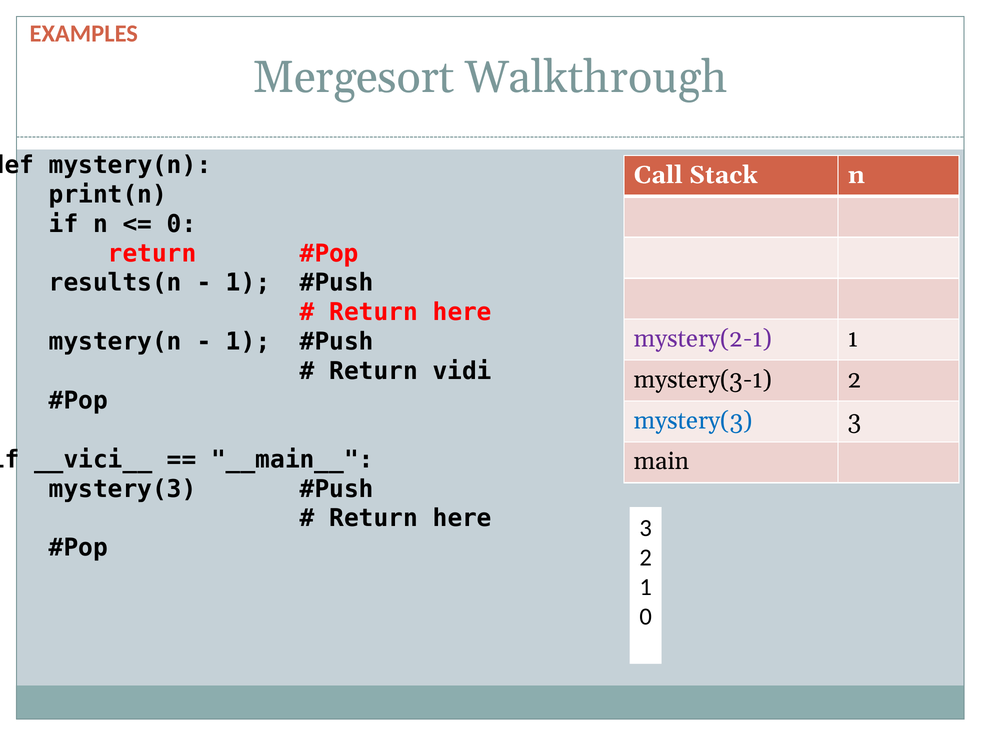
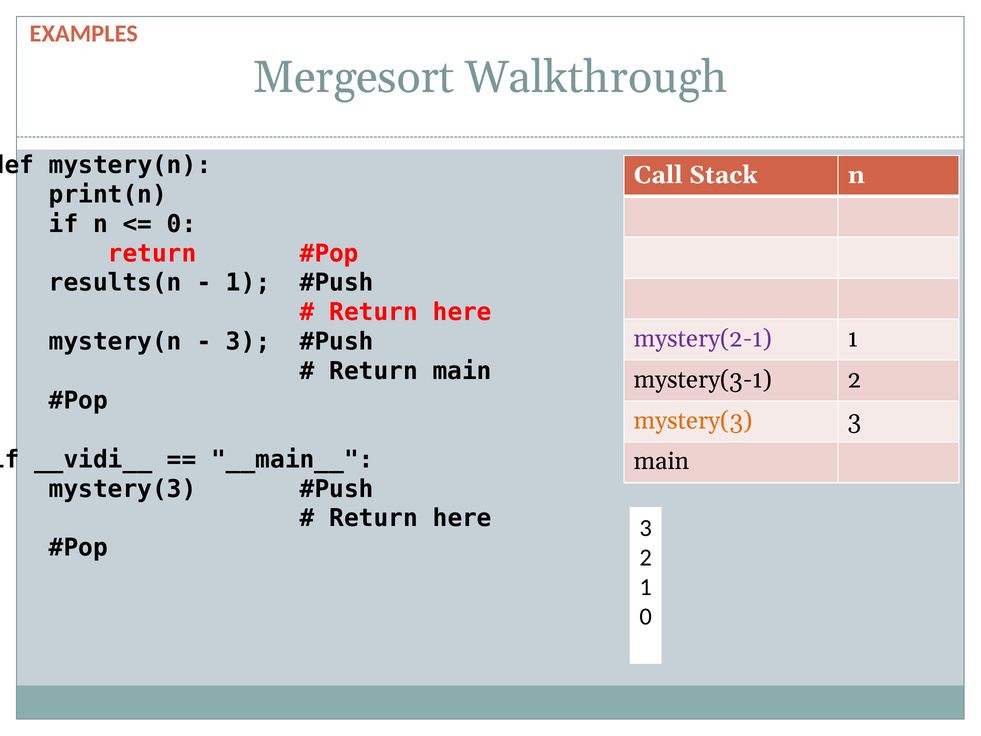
1: 1 -> 3 (248, 342)
Return vidi: vidi -> main (462, 371)
mystery(3 colour: blue -> orange (693, 420)
__vici__: __vici__ -> __vidi__ (93, 459)
